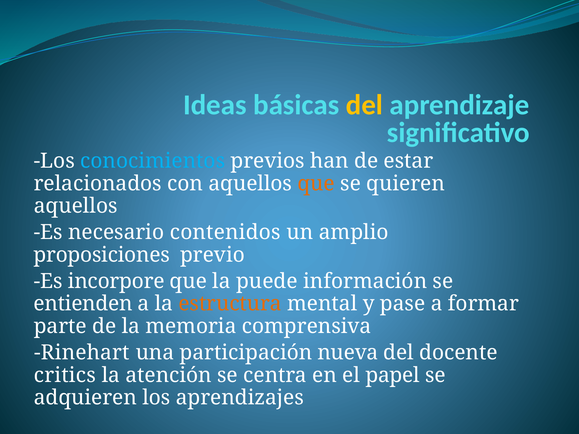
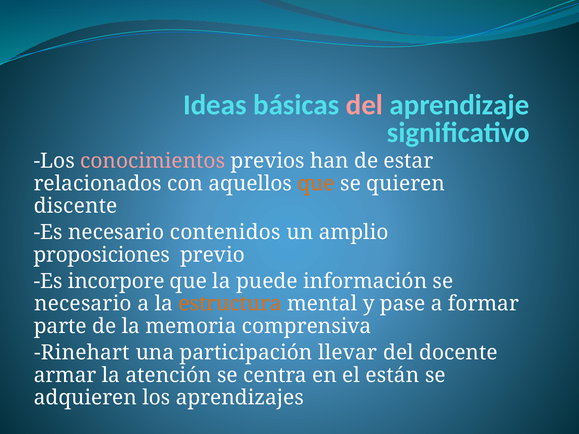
del colour: yellow -> pink (364, 105)
conocimientos colour: light blue -> pink (153, 161)
aquellos: aquellos -> discente (76, 206)
entienden: entienden -> necesario (83, 304)
nueva: nueva -> llevar (348, 353)
critics: critics -> armar (65, 375)
papel: papel -> están (392, 375)
